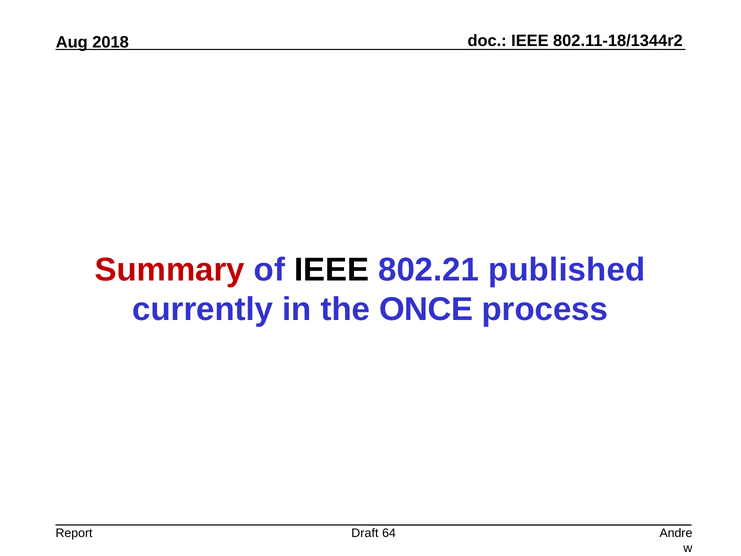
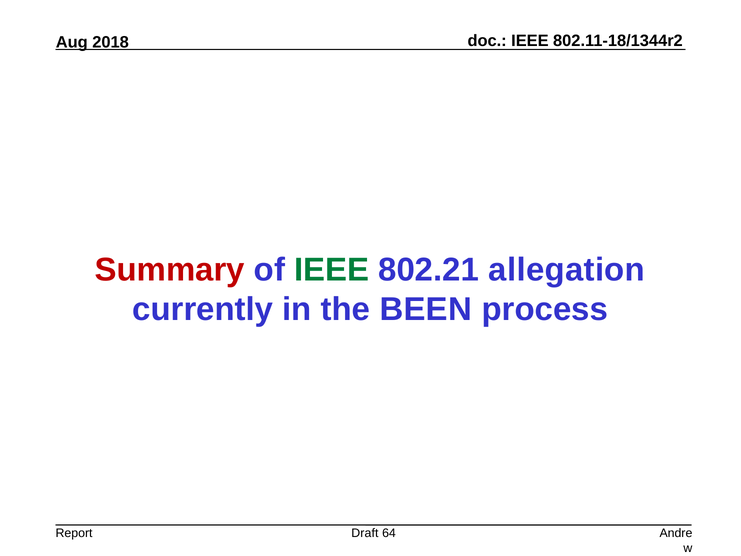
IEEE colour: black -> green (332, 270)
published: published -> allegation (567, 270)
ONCE: ONCE -> BEEN (426, 309)
